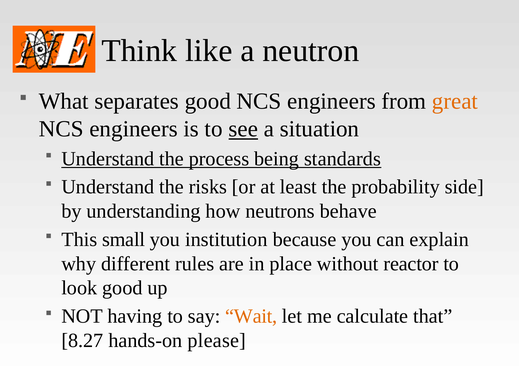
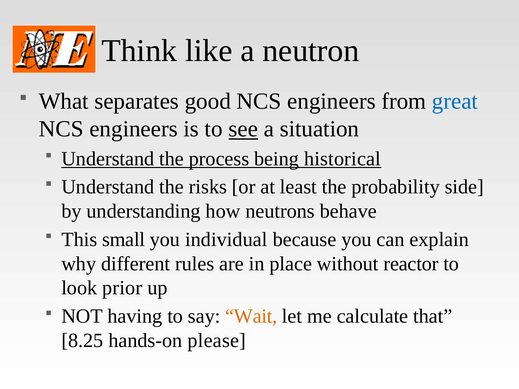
great colour: orange -> blue (455, 101)
standards: standards -> historical (342, 159)
institution: institution -> individual (226, 240)
look good: good -> prior (122, 288)
8.27: 8.27 -> 8.25 (82, 341)
